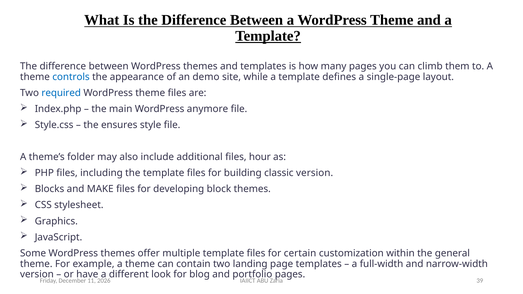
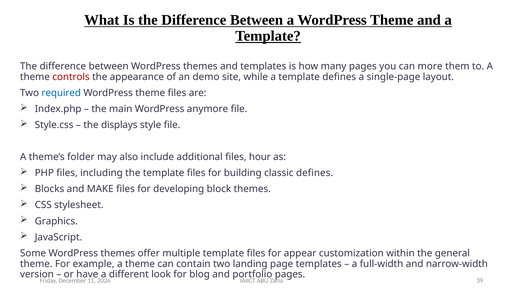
climb: climb -> more (430, 66)
controls colour: blue -> red (71, 77)
ensures: ensures -> displays (119, 125)
classic version: version -> defines (315, 173)
certain: certain -> appear (300, 253)
